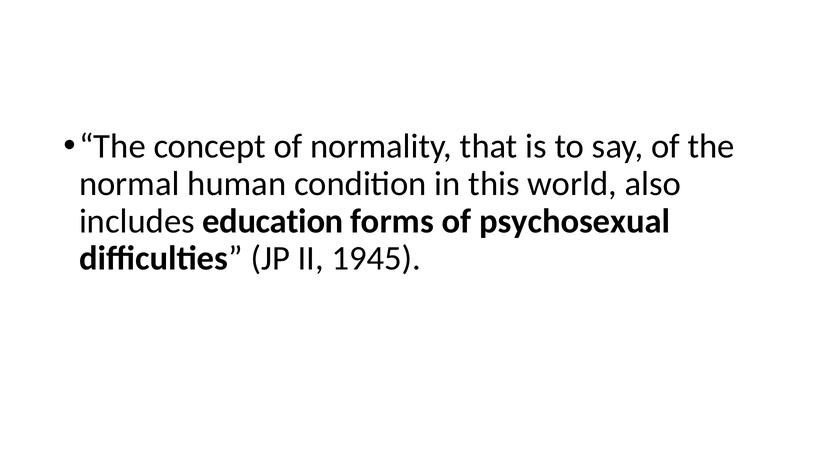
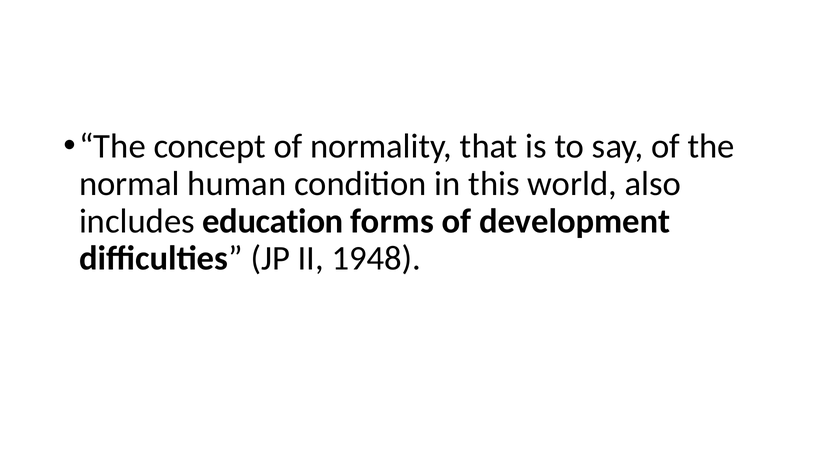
psychosexual: psychosexual -> development (575, 221)
1945: 1945 -> 1948 (376, 259)
